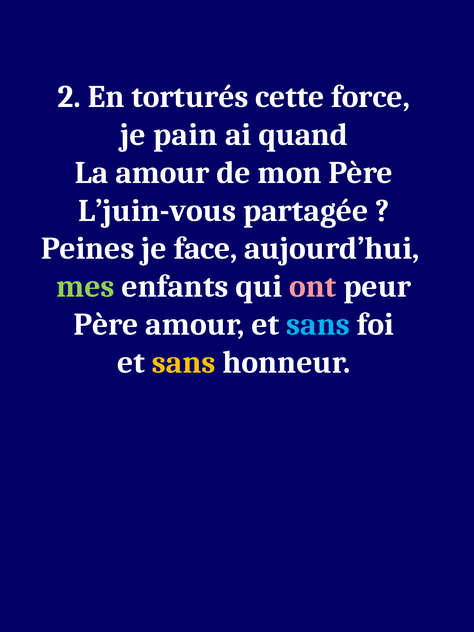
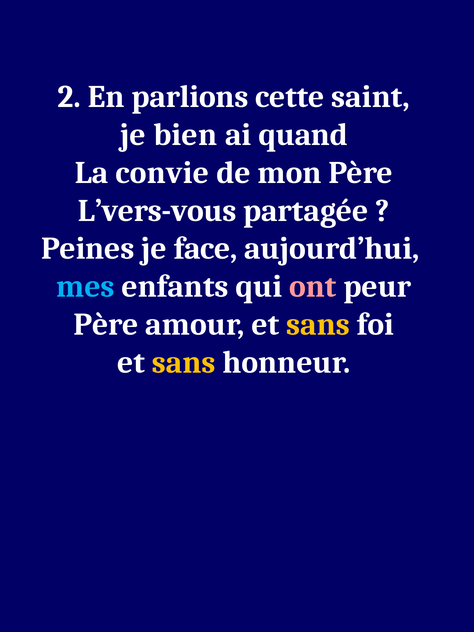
torturés: torturés -> parlions (190, 97)
force: force -> saint (371, 97)
pain: pain -> bien (185, 135)
La amour: amour -> convie (162, 173)
L’juin-vous: L’juin-vous -> L’vers-vous (157, 211)
mes colour: light green -> light blue (85, 286)
sans colour: light blue -> yellow (318, 324)
